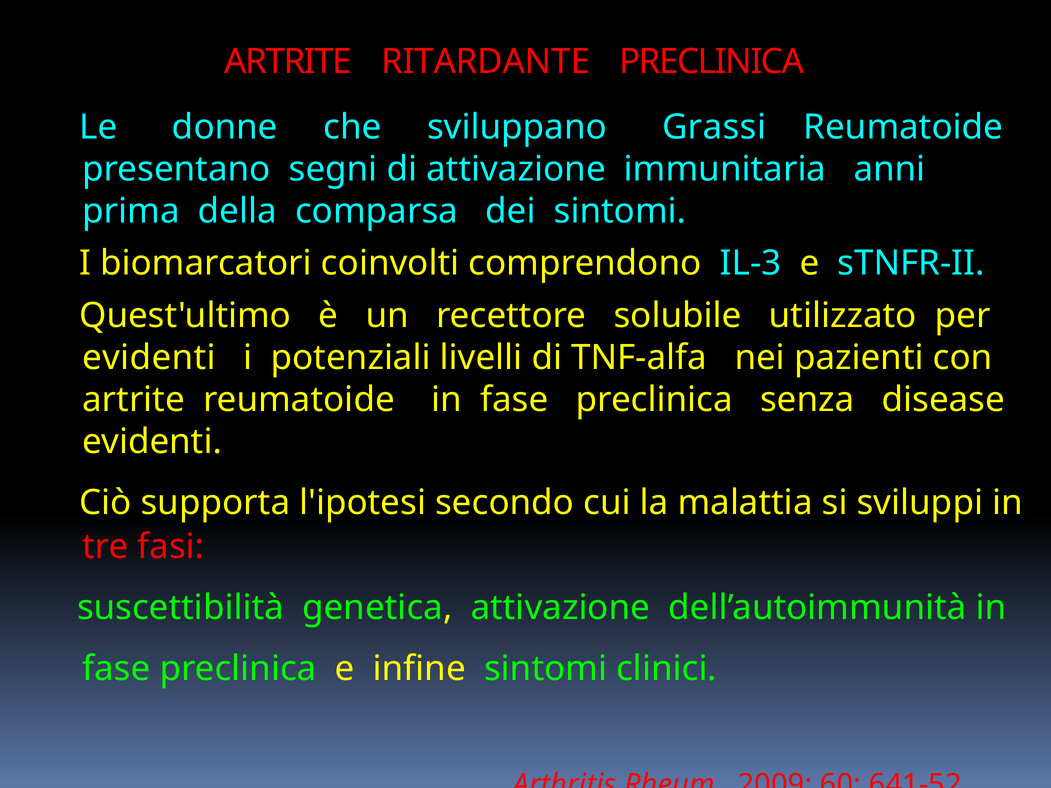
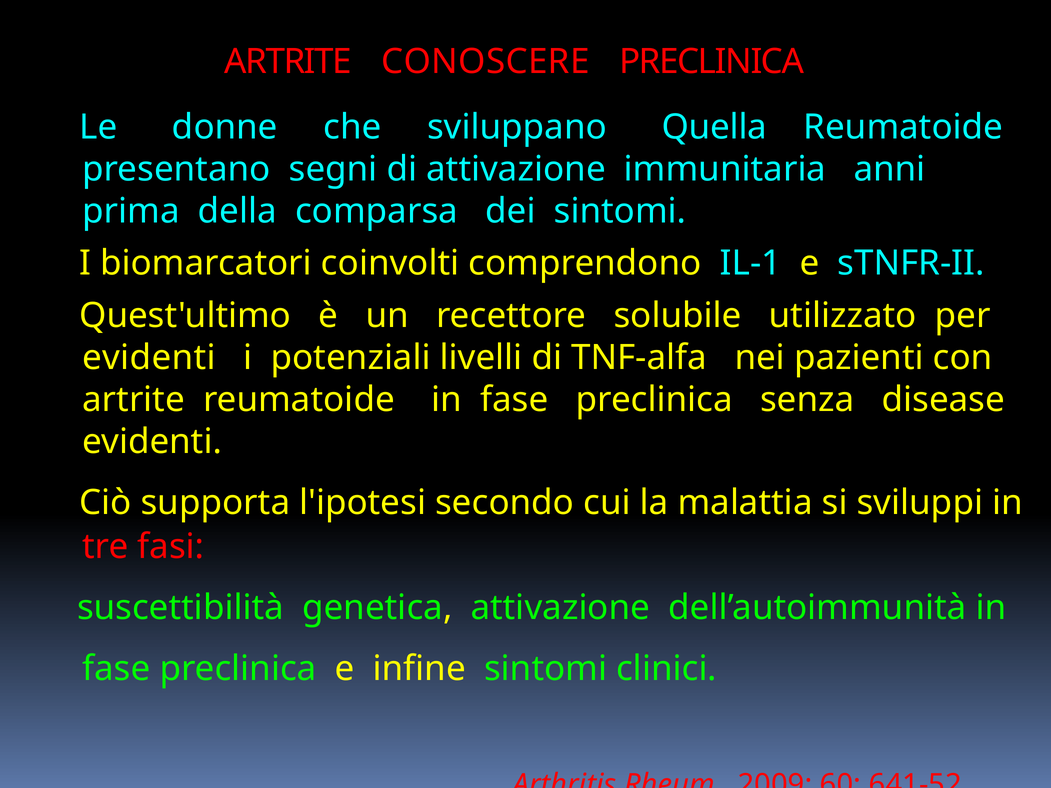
RITARDANTE: RITARDANTE -> CONOSCERE (485, 62)
Grassi: Grassi -> Quella (714, 127)
IL-3: IL-3 -> IL-1 (751, 264)
